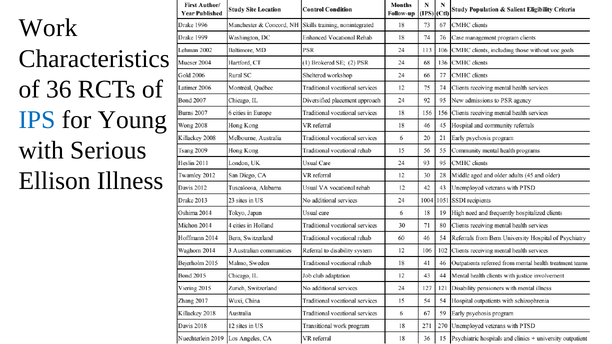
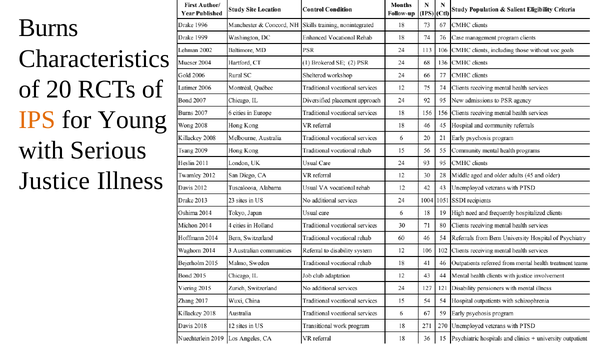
Work: Work -> Burns (48, 28)
36: 36 -> 20 (59, 89)
IPS colour: blue -> orange (37, 120)
Ellison: Ellison -> Justice (54, 181)
